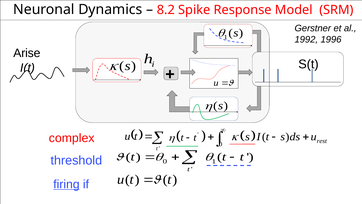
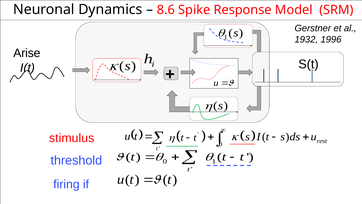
8.2: 8.2 -> 8.6 (166, 10)
1992: 1992 -> 1932 (306, 40)
complex: complex -> stimulus (72, 138)
firing underline: present -> none (66, 184)
